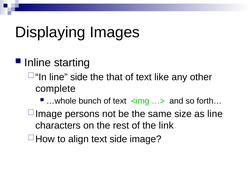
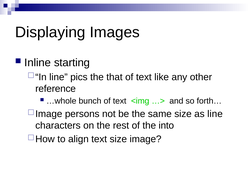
line side: side -> pics (79, 77)
complete: complete -> reference (56, 89)
link: link -> into (166, 126)
text side: side -> size (118, 139)
